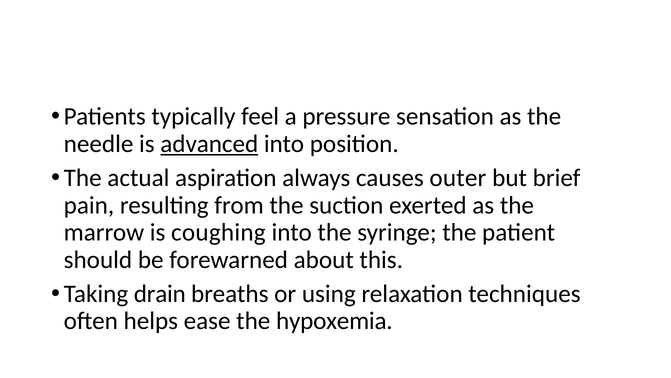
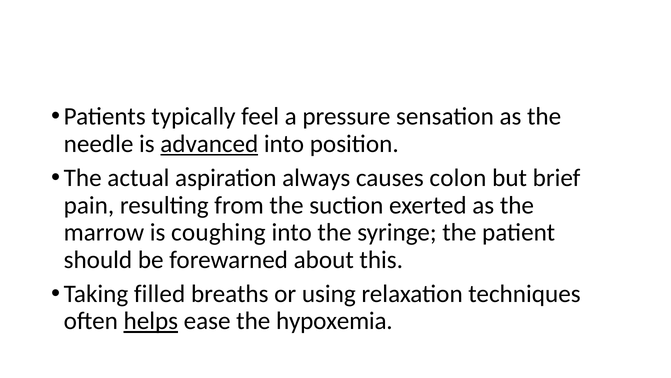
outer: outer -> colon (458, 178)
drain: drain -> filled (160, 294)
helps underline: none -> present (151, 321)
